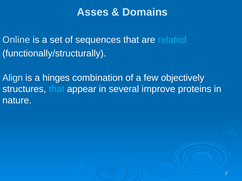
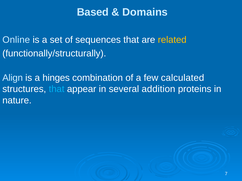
Asses: Asses -> Based (93, 12)
related colour: light blue -> yellow (172, 40)
objectively: objectively -> calculated (183, 78)
improve: improve -> addition (158, 89)
